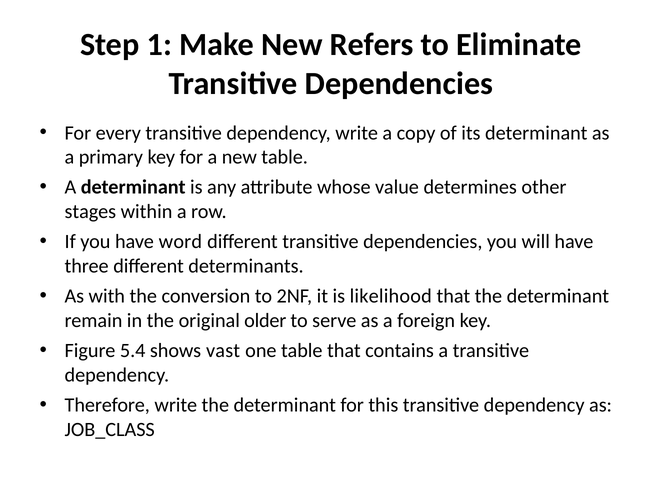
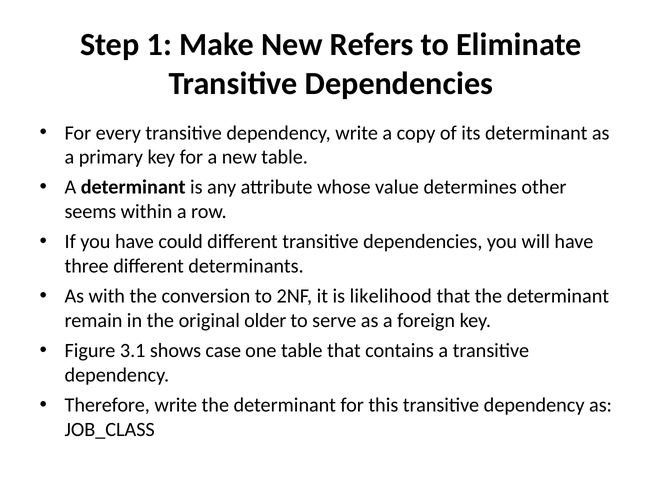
stages: stages -> seems (90, 211)
word: word -> could (181, 242)
5.4: 5.4 -> 3.1 (133, 350)
vast: vast -> case (223, 350)
